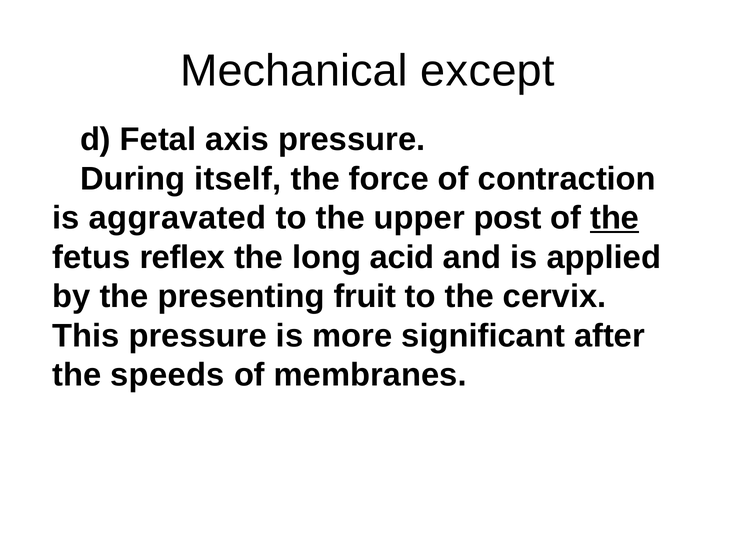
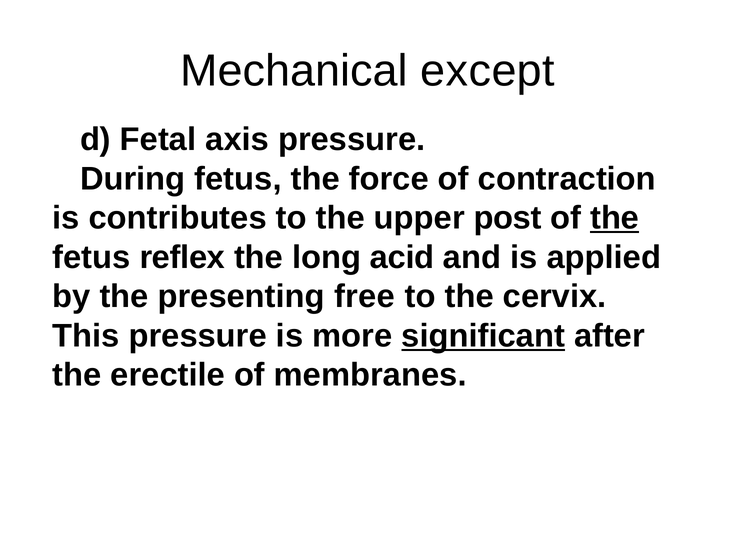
During itself: itself -> fetus (238, 179)
aggravated: aggravated -> contributes (178, 218)
fruit: fruit -> free (365, 297)
significant underline: none -> present (483, 336)
speeds: speeds -> erectile (168, 375)
